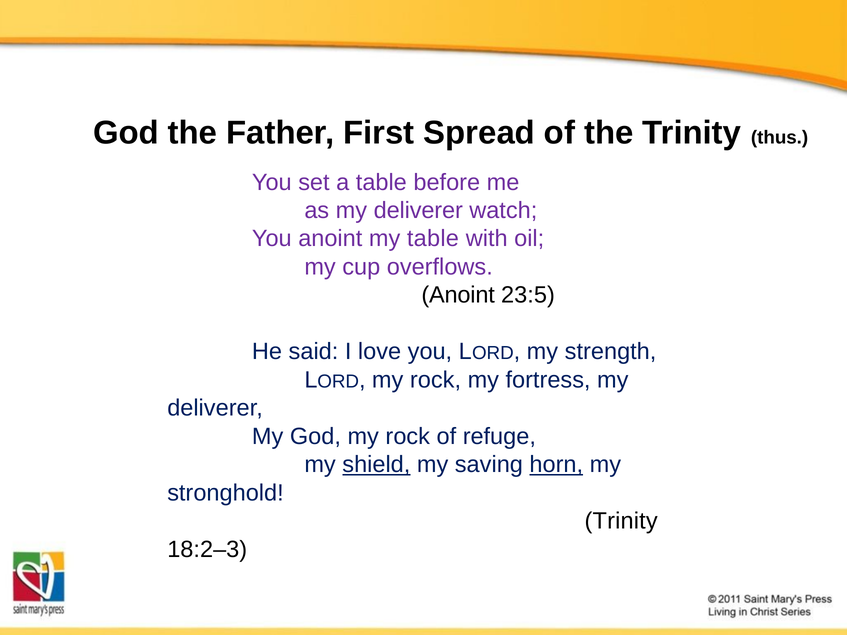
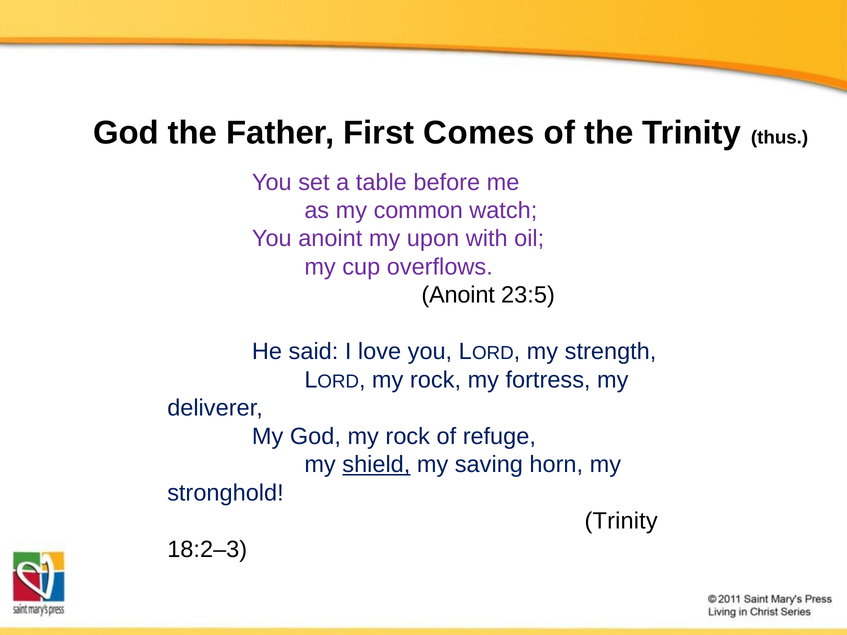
Spread: Spread -> Comes (479, 133)
as my deliverer: deliverer -> common (418, 211)
my table: table -> upon (433, 239)
horn underline: present -> none (556, 465)
